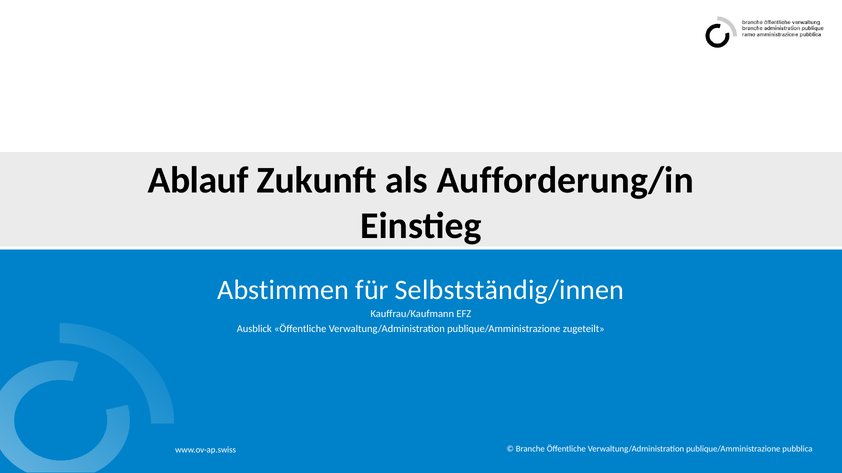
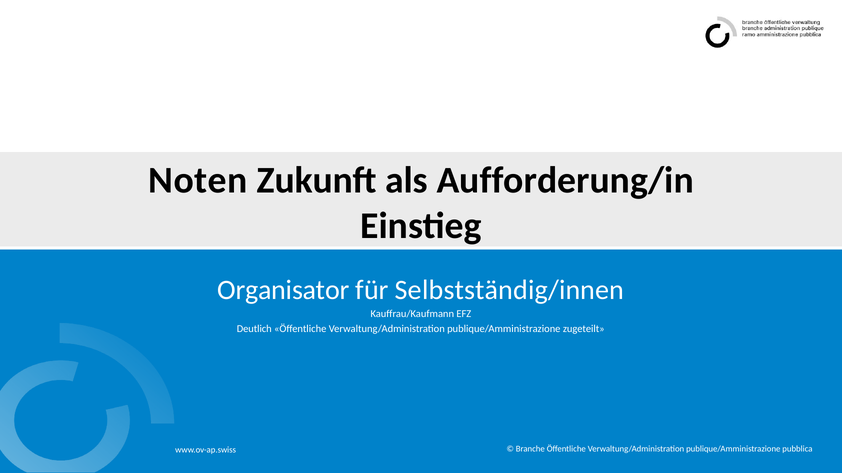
Ablauf: Ablauf -> Noten (198, 181)
Abstimmen: Abstimmen -> Organisator (283, 290)
Ausblick: Ausblick -> Deutlich (254, 329)
